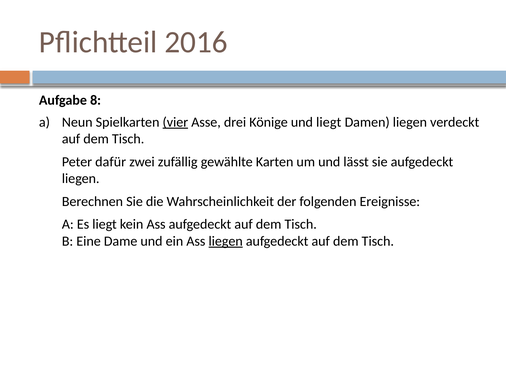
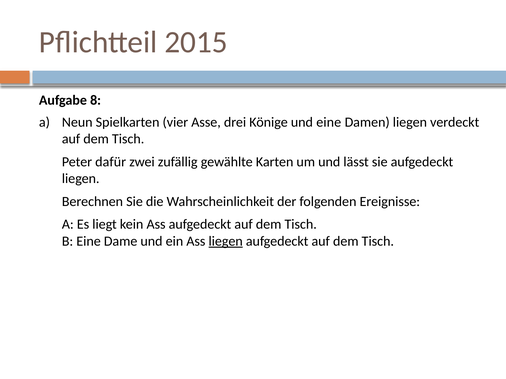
2016: 2016 -> 2015 (196, 42)
vier underline: present -> none (175, 122)
und liegt: liegt -> eine (329, 122)
